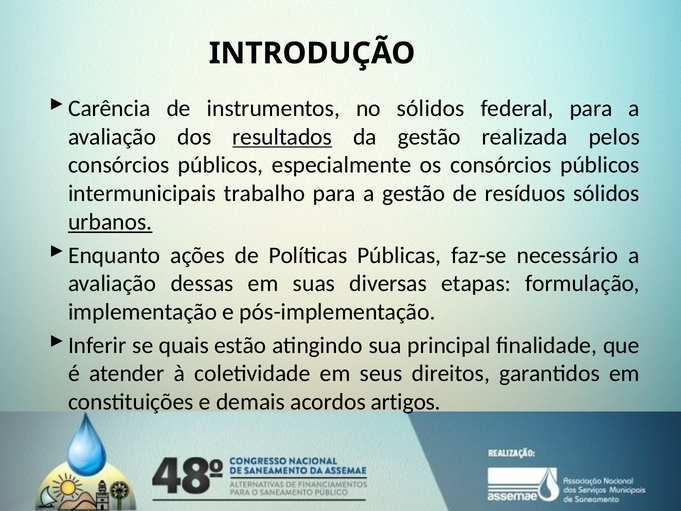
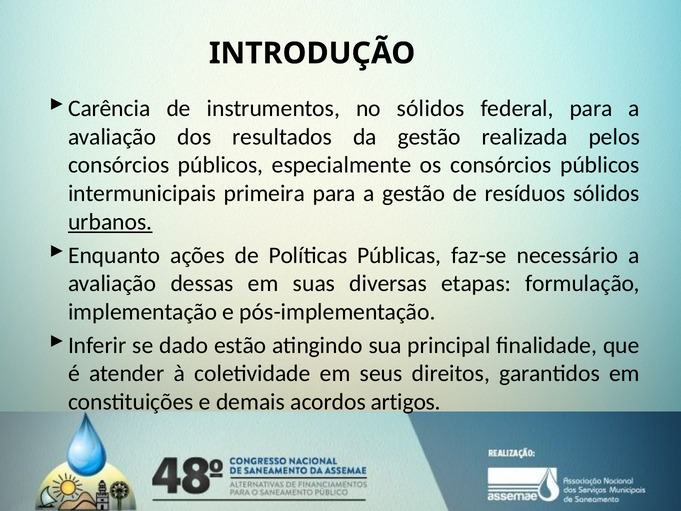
resultados underline: present -> none (282, 137)
trabalho: trabalho -> primeira (264, 193)
quais: quais -> dado (184, 345)
